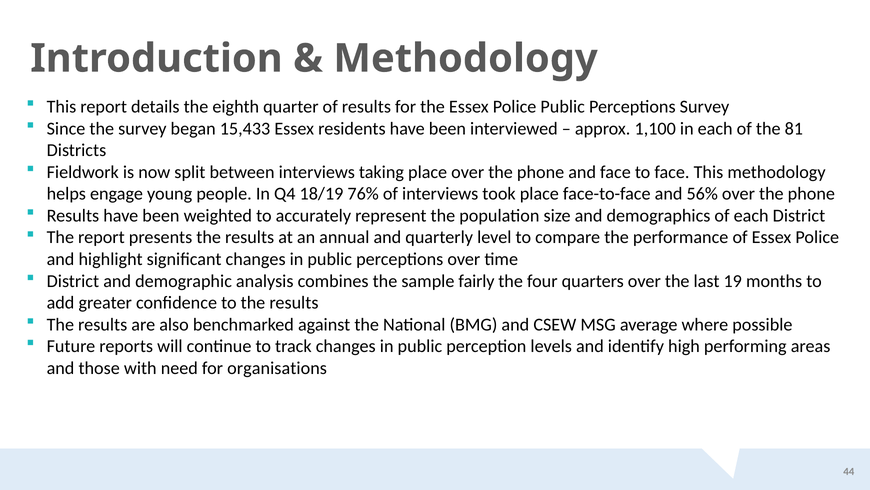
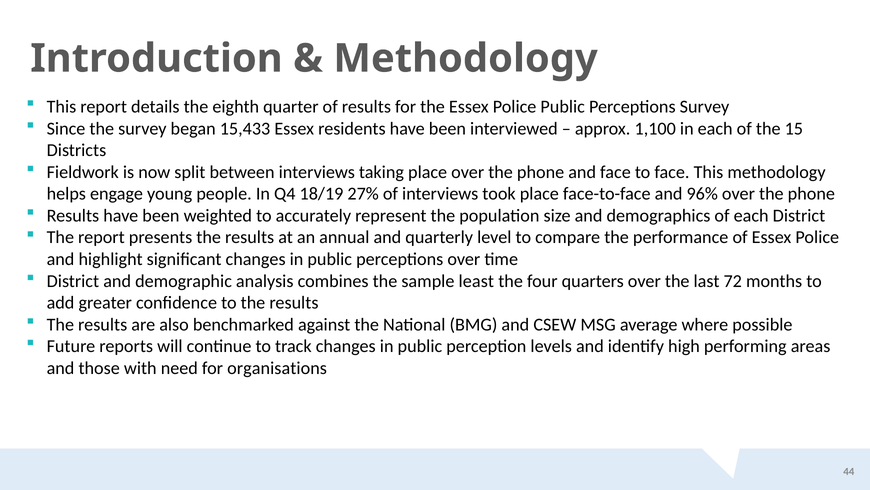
81: 81 -> 15 (794, 128)
76%: 76% -> 27% (363, 194)
56%: 56% -> 96% (702, 194)
fairly: fairly -> least (476, 281)
19: 19 -> 72 (733, 281)
